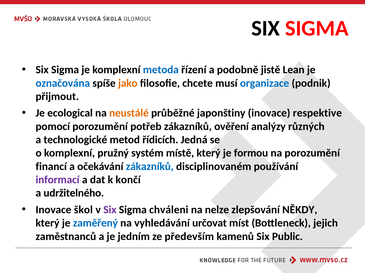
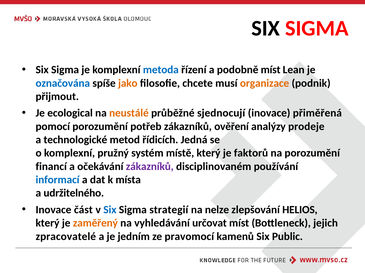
podobně jistě: jistě -> míst (271, 70)
organizace colour: blue -> orange (265, 83)
japonštiny: japonštiny -> sjednocují (221, 113)
respektive: respektive -> přiměřená (317, 113)
různých: různých -> prodeje (306, 127)
formou: formou -> faktorů (251, 153)
zákazníků colour: blue -> purple (150, 167)
informací colour: purple -> blue (58, 180)
končí: končí -> místa (128, 180)
škol: škol -> část (83, 210)
Six colour: purple -> blue (110, 210)
chváleni: chváleni -> strategií (169, 210)
NĚKDY: NĚKDY -> HELIOS (300, 210)
zaměřený colour: blue -> orange (95, 224)
zaměstnanců: zaměstnanců -> zpracovatelé (66, 237)
především: především -> pravomocí (189, 237)
